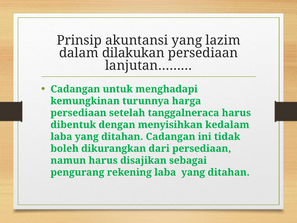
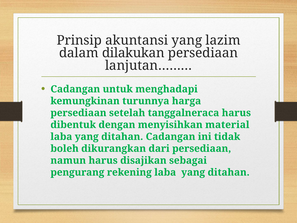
kedalam: kedalam -> material (227, 125)
